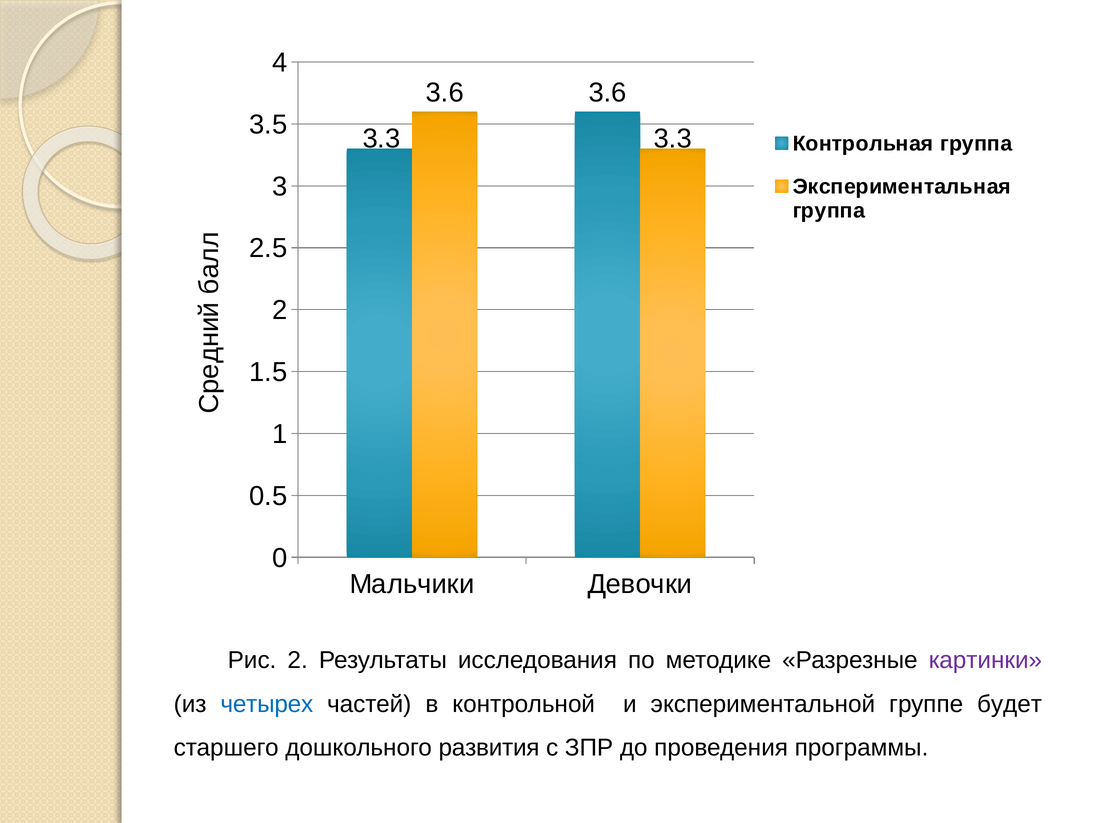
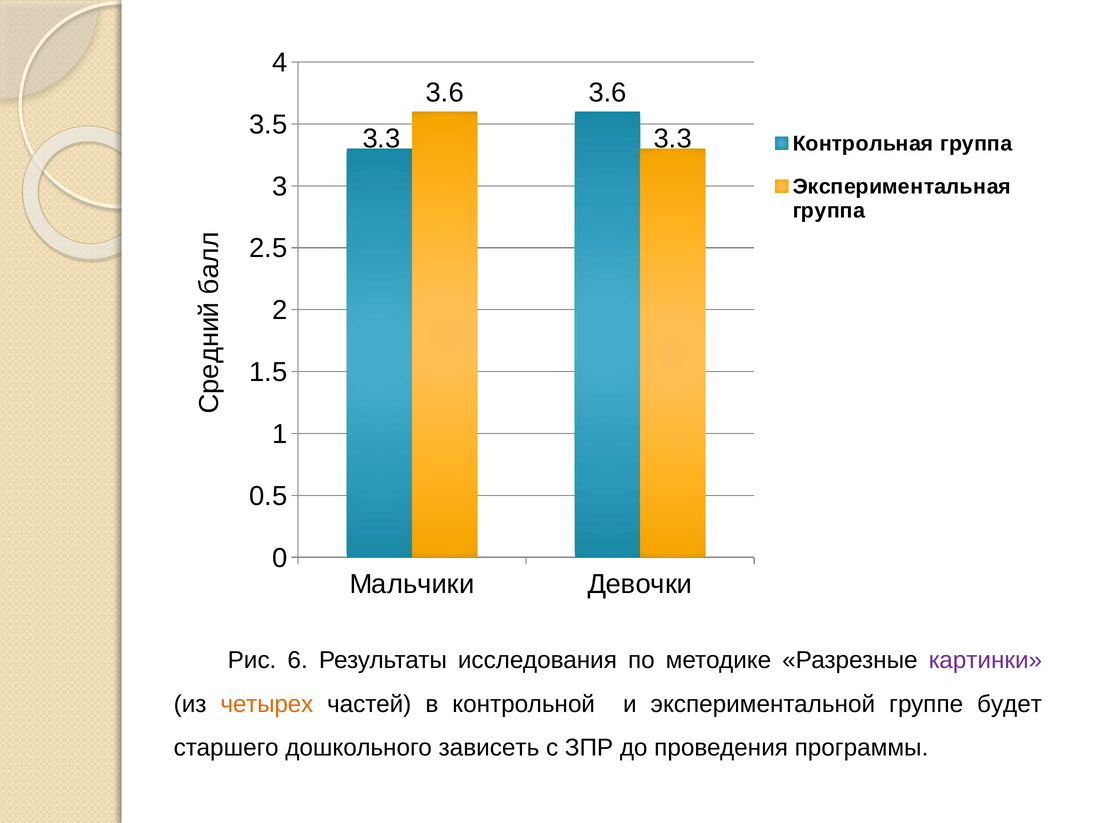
Рис 2: 2 -> 6 (298, 660)
четырех colour: blue -> orange (267, 704)
развития: развития -> зависеть (489, 748)
